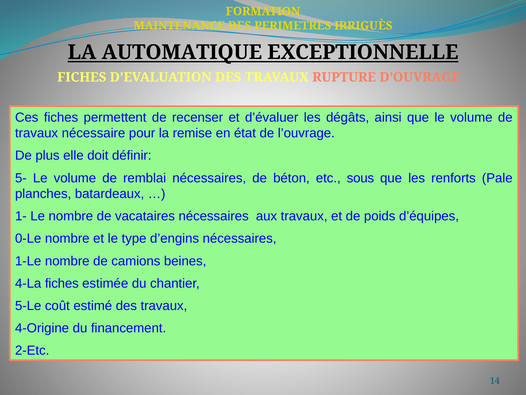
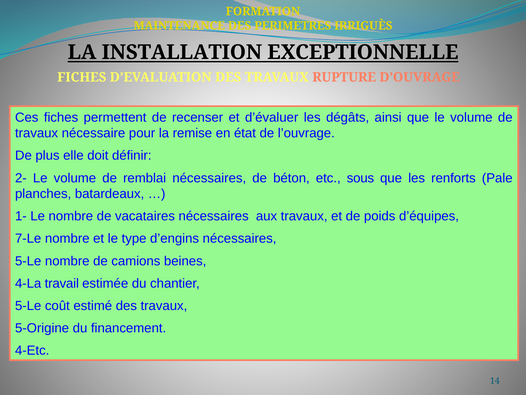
AUTOMATIQUE: AUTOMATIQUE -> INSTALLATION (182, 52)
5-: 5- -> 2- (21, 178)
0-Le: 0-Le -> 7-Le (28, 238)
1-Le: 1-Le -> 5-Le (28, 261)
4-La fiches: fiches -> travail (62, 283)
4-Origine: 4-Origine -> 5-Origine (42, 328)
2-Etc: 2-Etc -> 4-Etc (32, 350)
